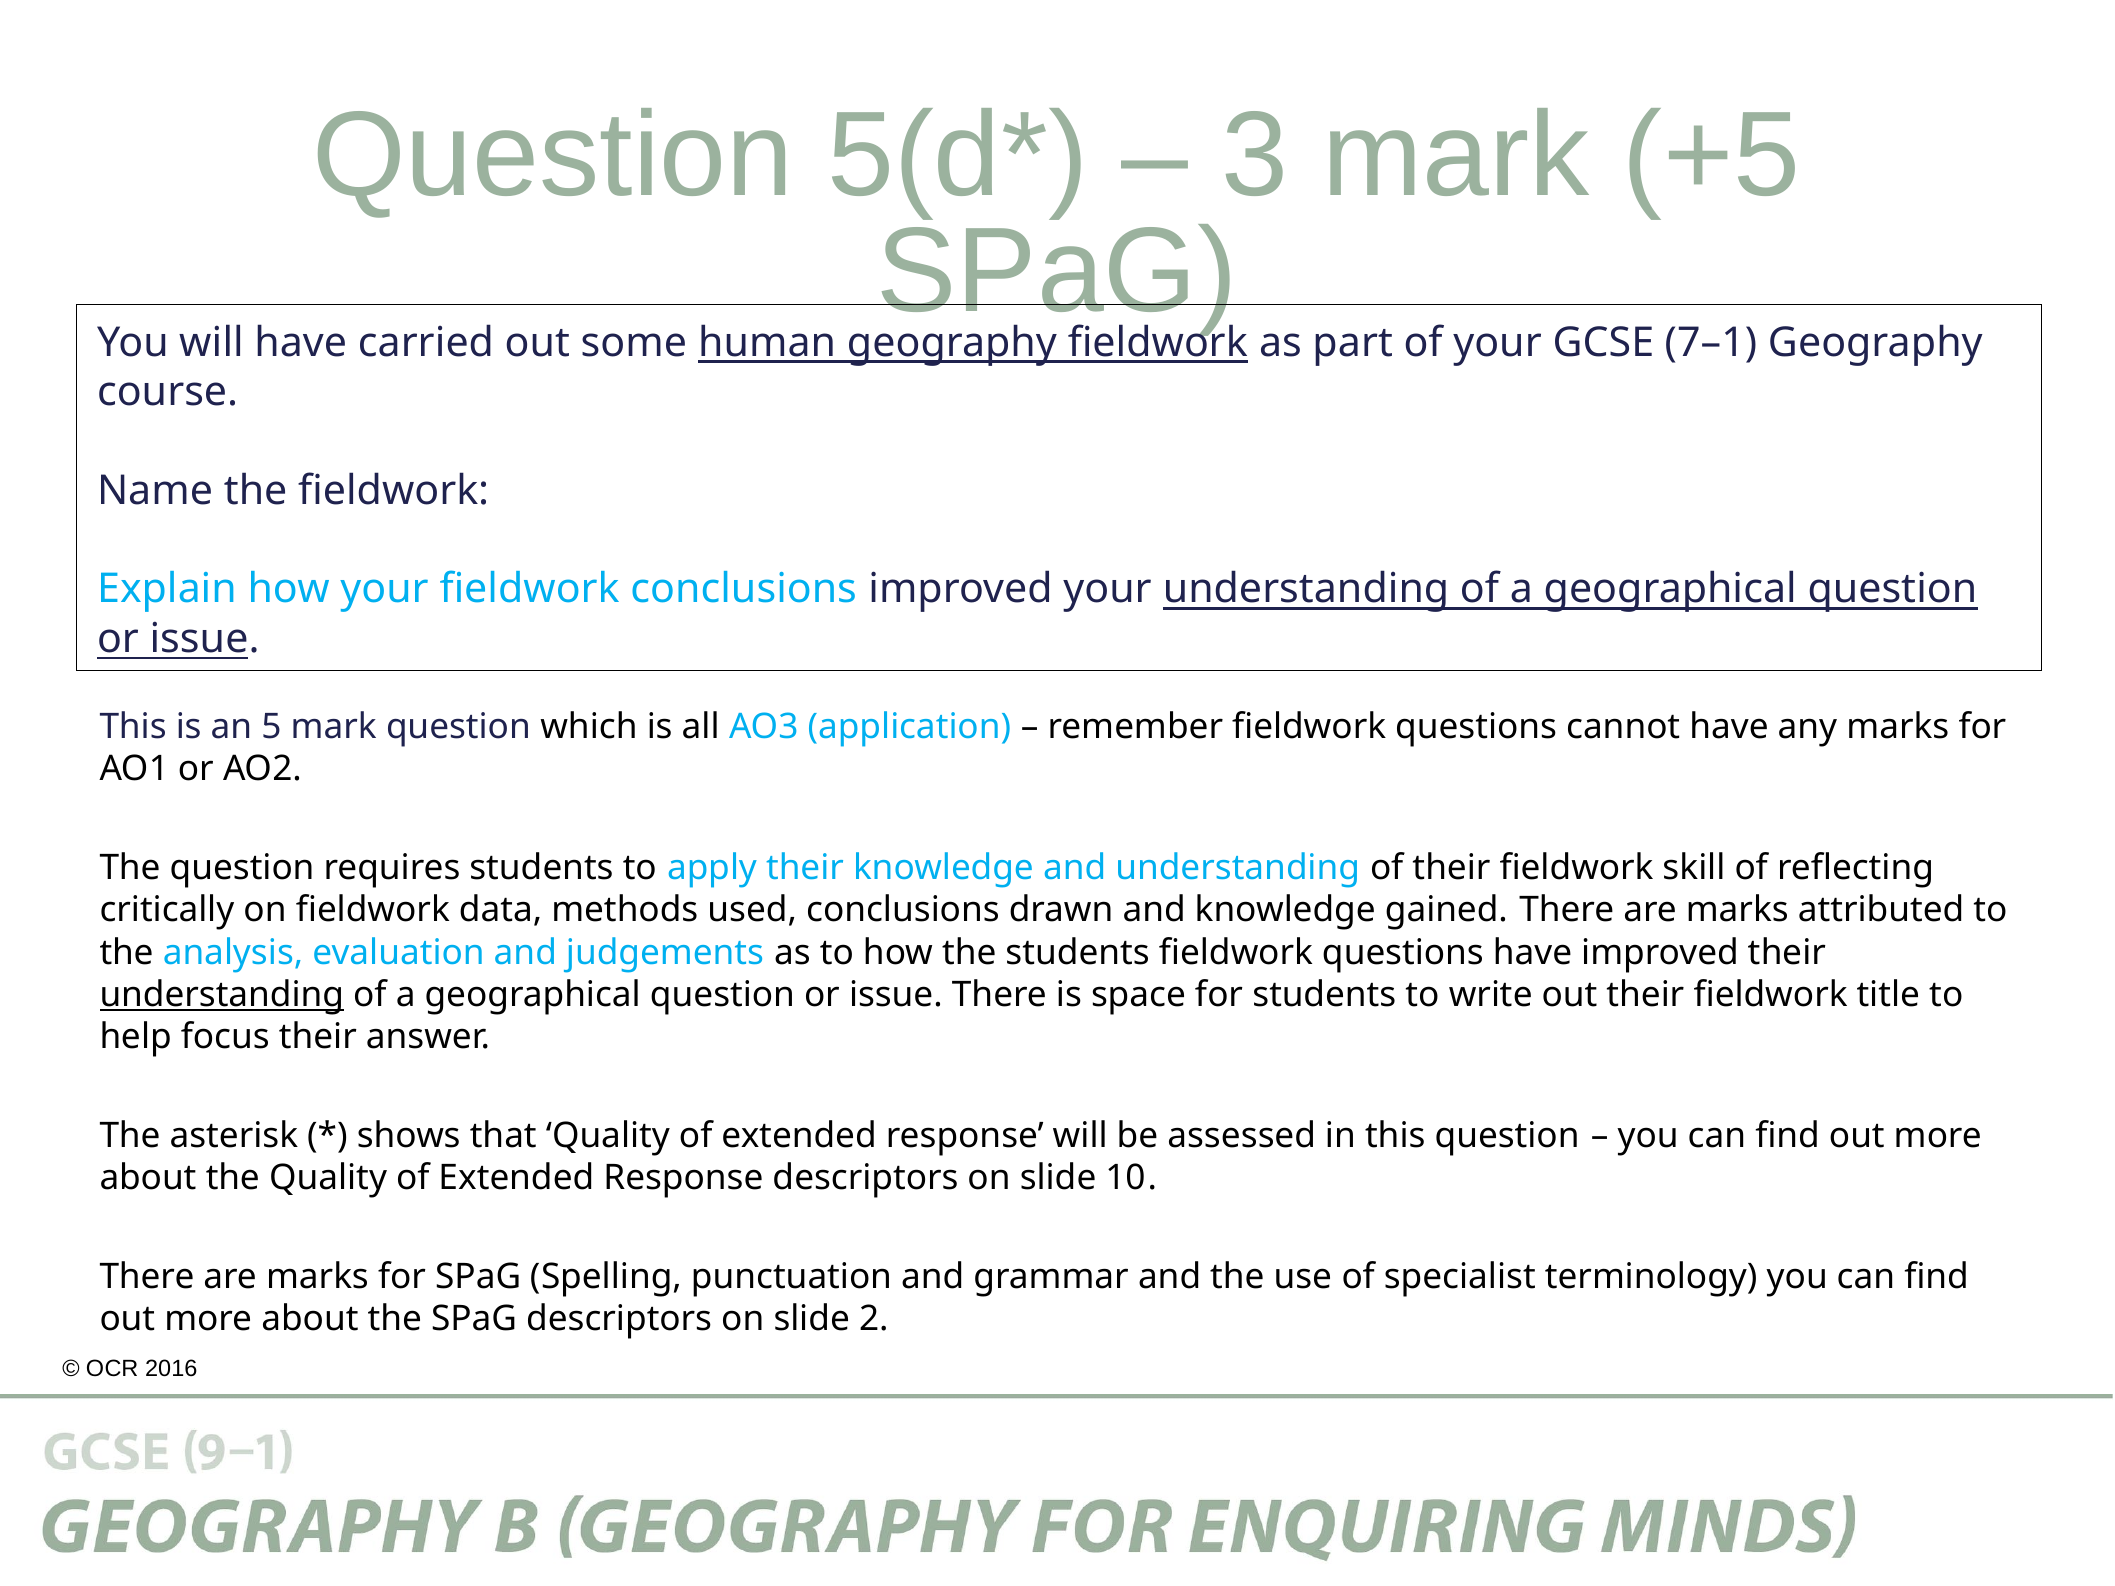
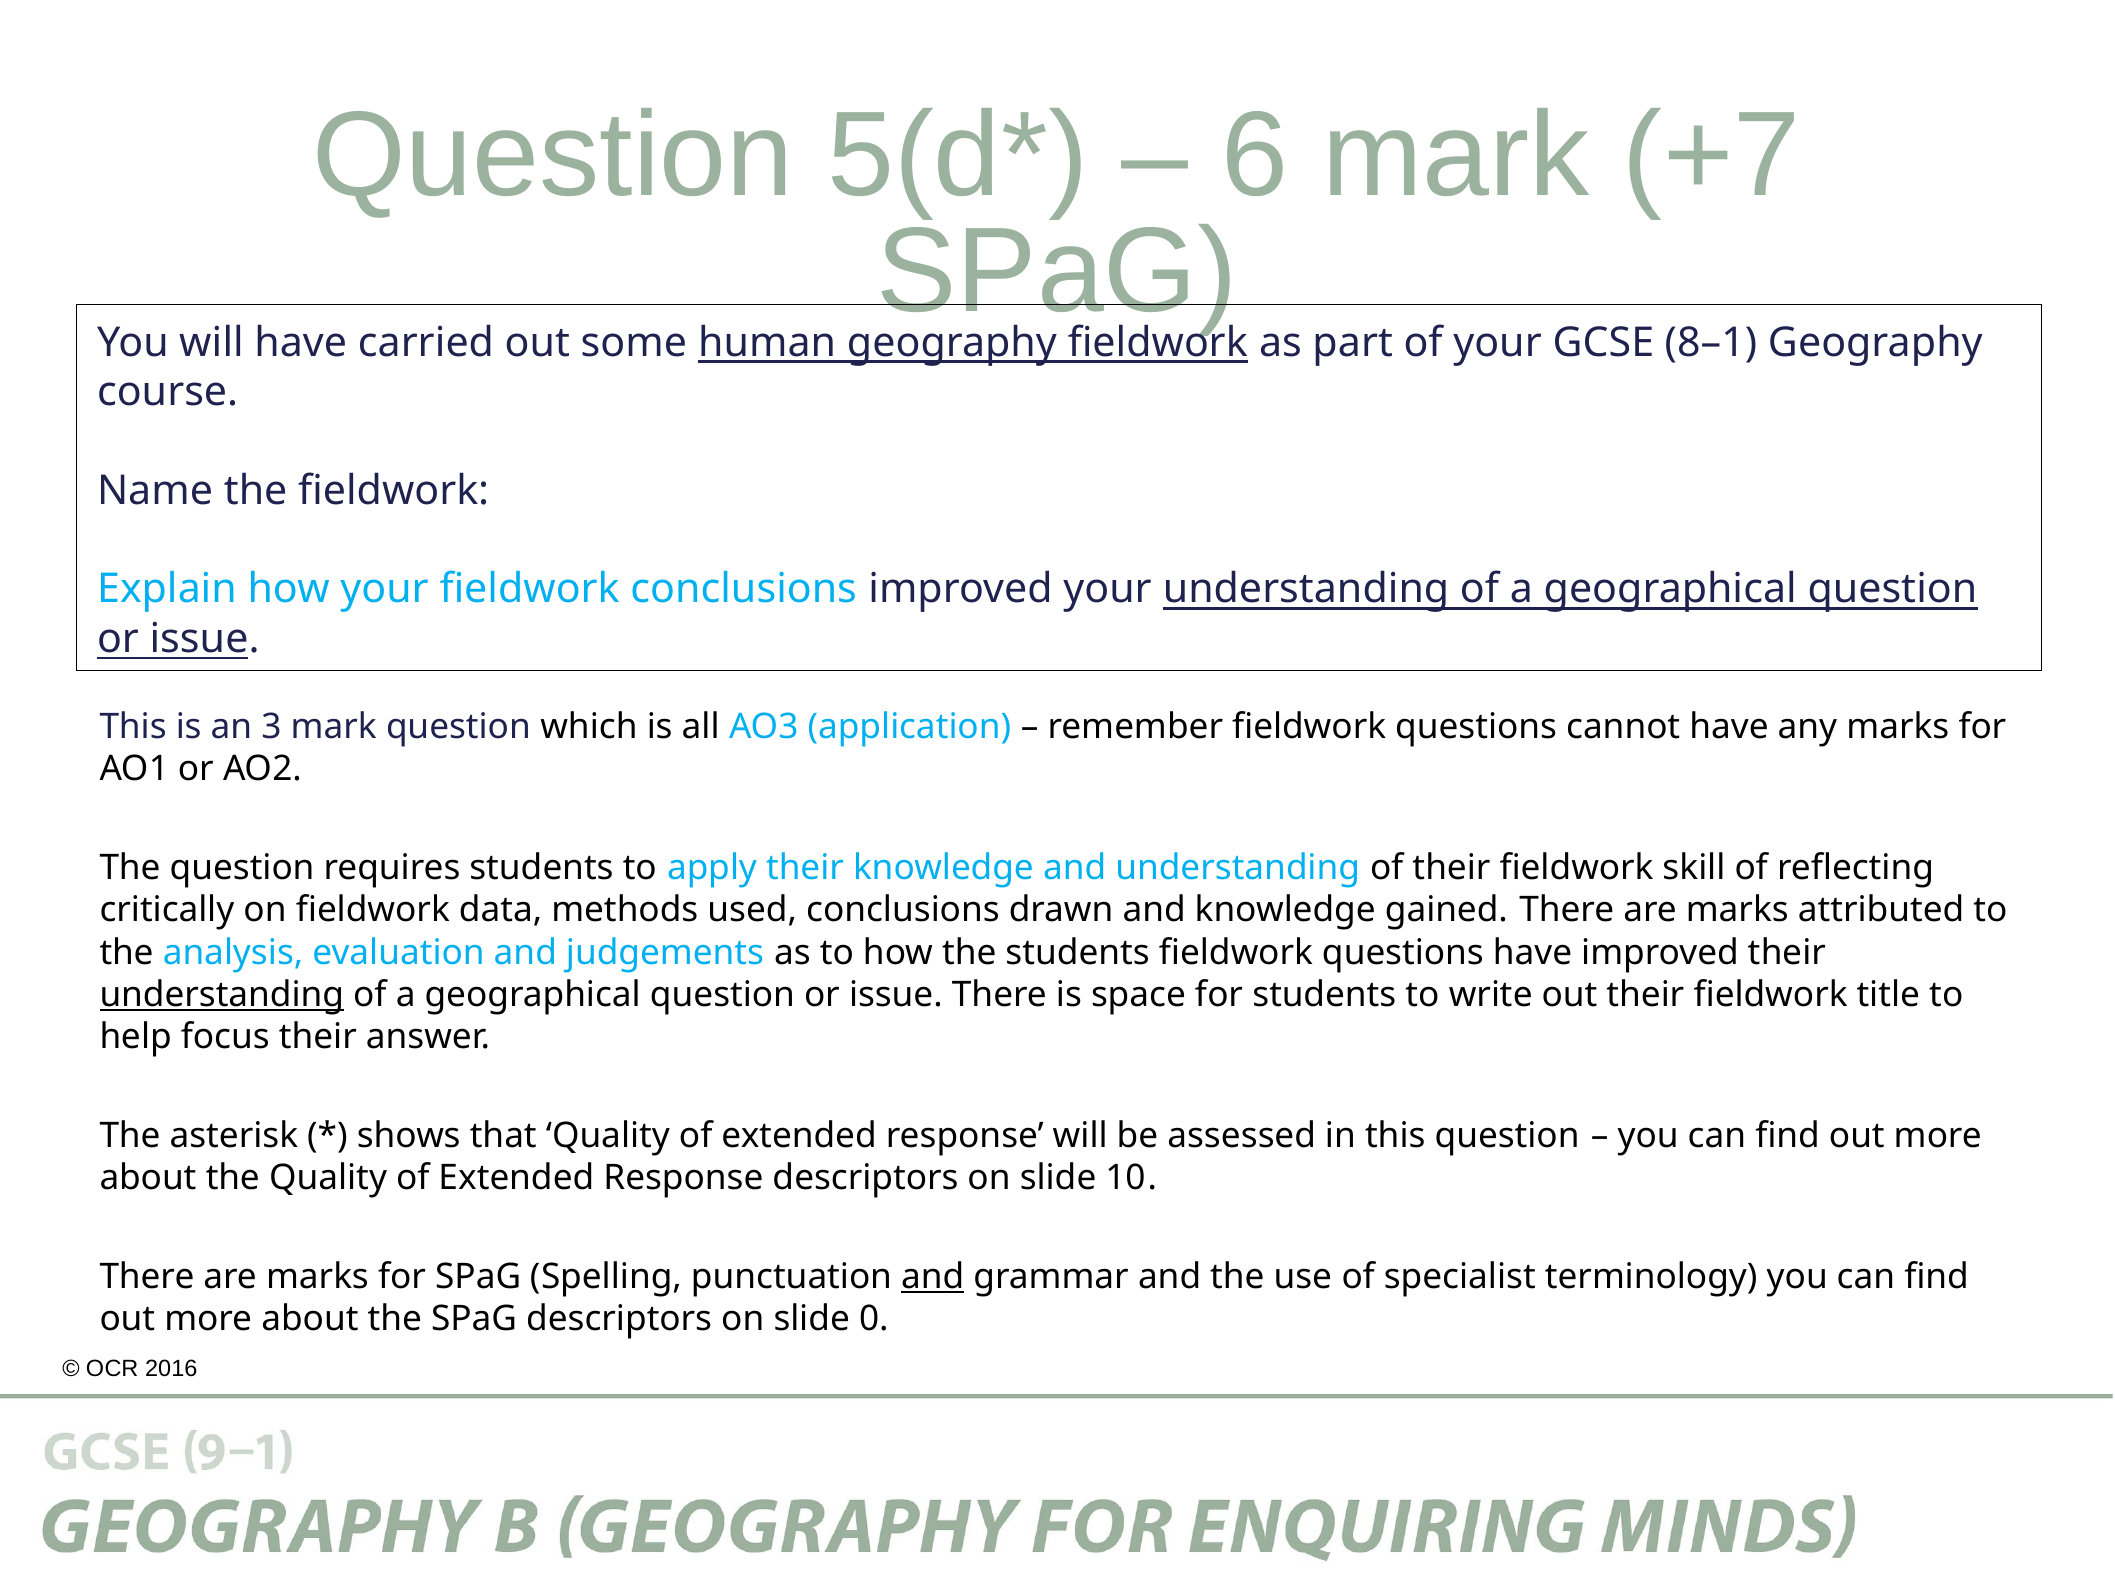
3: 3 -> 6 (1255, 156)
+5: +5 -> +7 (1712, 156)
7–1: 7–1 -> 8–1 (1711, 343)
5: 5 -> 3 (271, 727)
and underline: none -> present (933, 1277)
2: 2 -> 0 (874, 1319)
